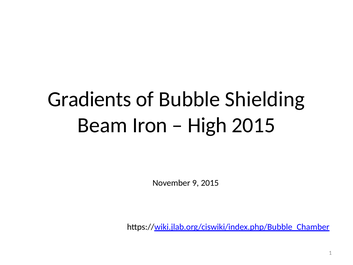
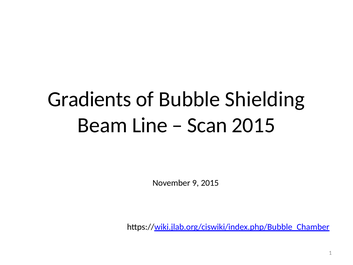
Iron: Iron -> Line (150, 125)
High: High -> Scan (207, 125)
